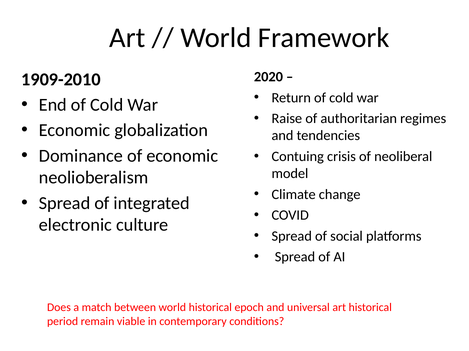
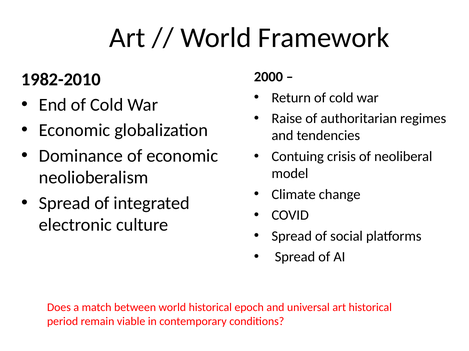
2020: 2020 -> 2000 (268, 77)
1909-2010: 1909-2010 -> 1982-2010 (61, 80)
